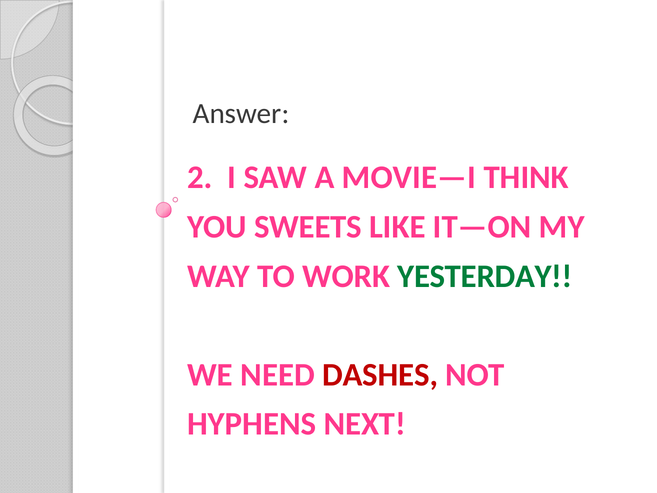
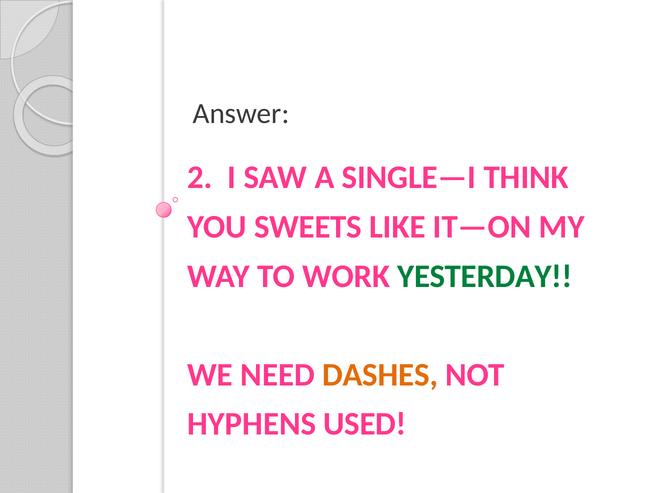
MOVIE—I: MOVIE—I -> SINGLE—I (409, 177)
DASHES colour: red -> orange (380, 375)
NEXT: NEXT -> USED (365, 424)
